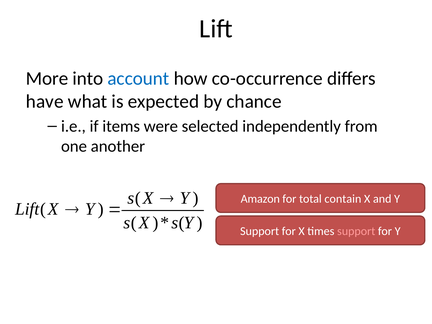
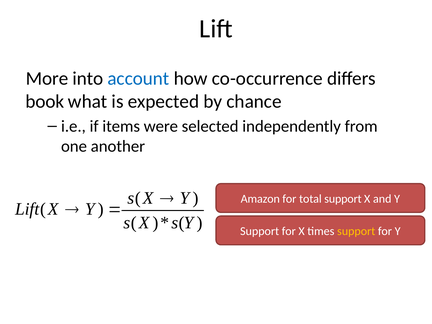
have: have -> book (45, 101)
total contain: contain -> support (343, 199)
support colour: pink -> yellow (356, 231)
